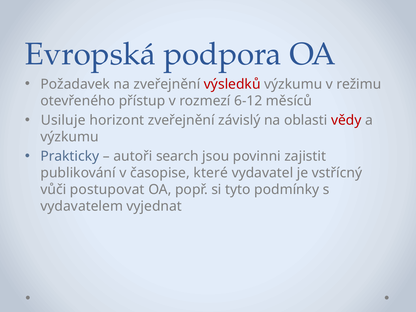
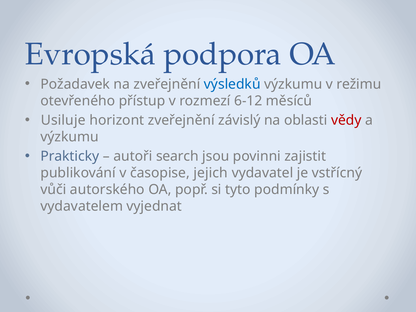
výsledků colour: red -> blue (232, 84)
které: které -> jejich (211, 173)
postupovat: postupovat -> autorského (107, 190)
